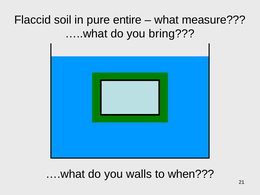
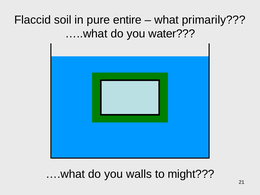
measure: measure -> primarily (214, 20)
bring: bring -> water (172, 34)
when: when -> might (191, 174)
